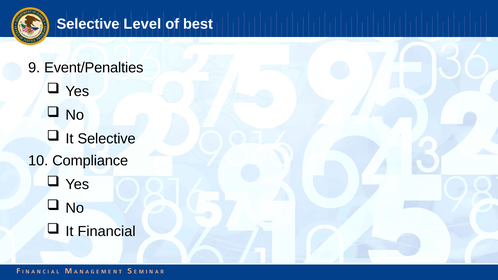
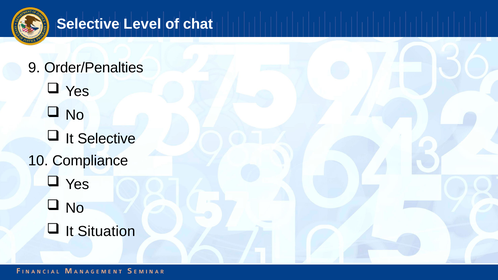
best: best -> chat (198, 24)
Event/Penalties: Event/Penalties -> Order/Penalties (94, 68)
Financial: Financial -> Situation (106, 232)
